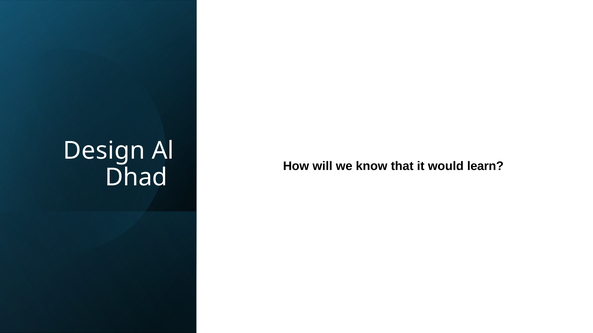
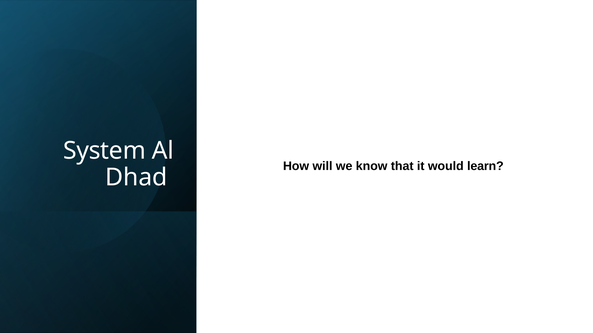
Design: Design -> System (104, 151)
